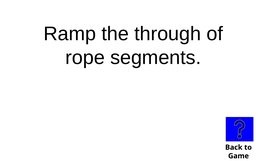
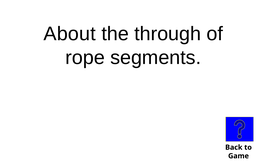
Ramp: Ramp -> About (70, 34)
